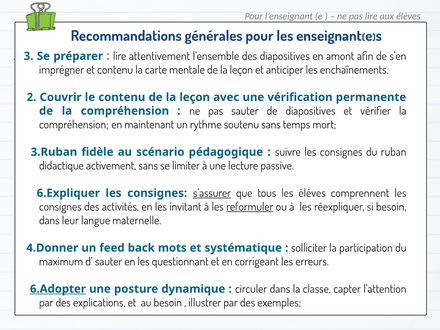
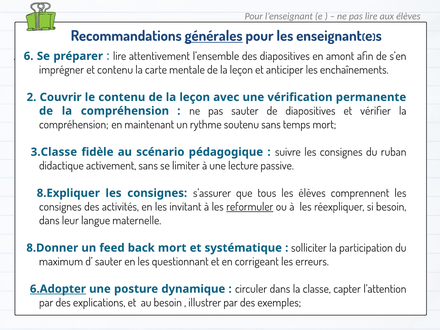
générales underline: none -> present (214, 36)
3: 3 -> 6 (29, 56)
3.Ruban: 3.Ruban -> 3.Classe (54, 152)
6.Expliquer: 6.Expliquer -> 8.Expliquer (68, 193)
s’assurer underline: present -> none (212, 193)
4.Donner: 4.Donner -> 8.Donner (52, 248)
back mots: mots -> mort (172, 248)
